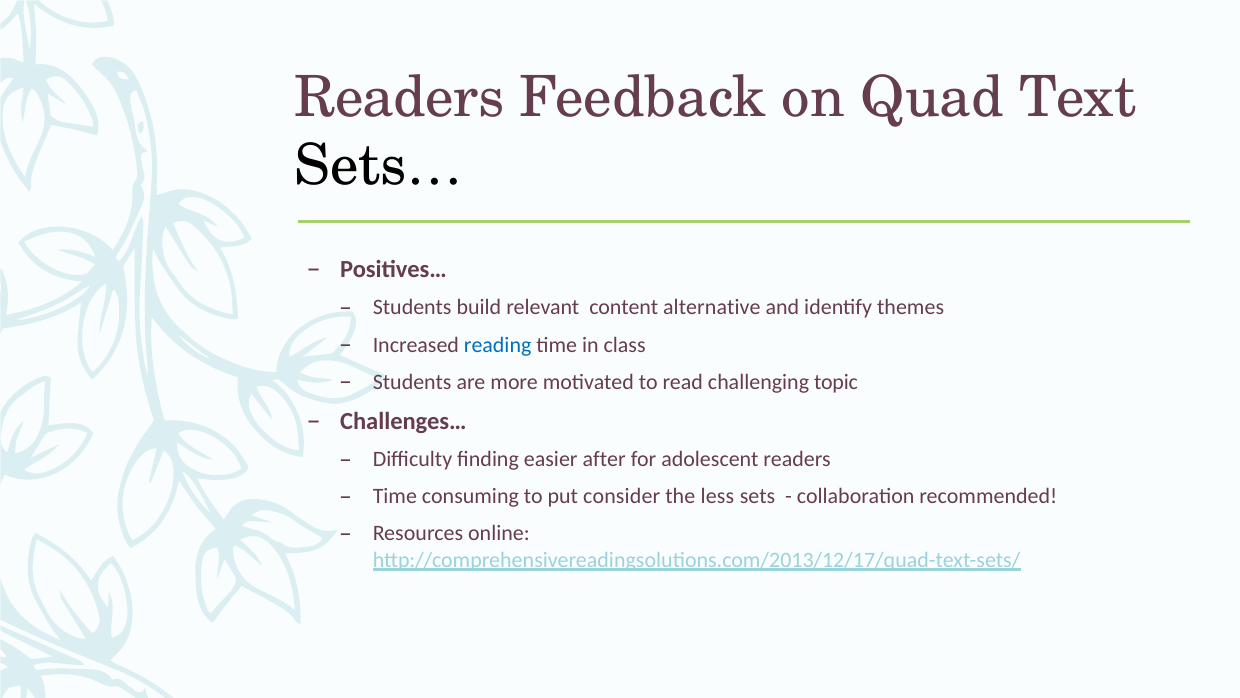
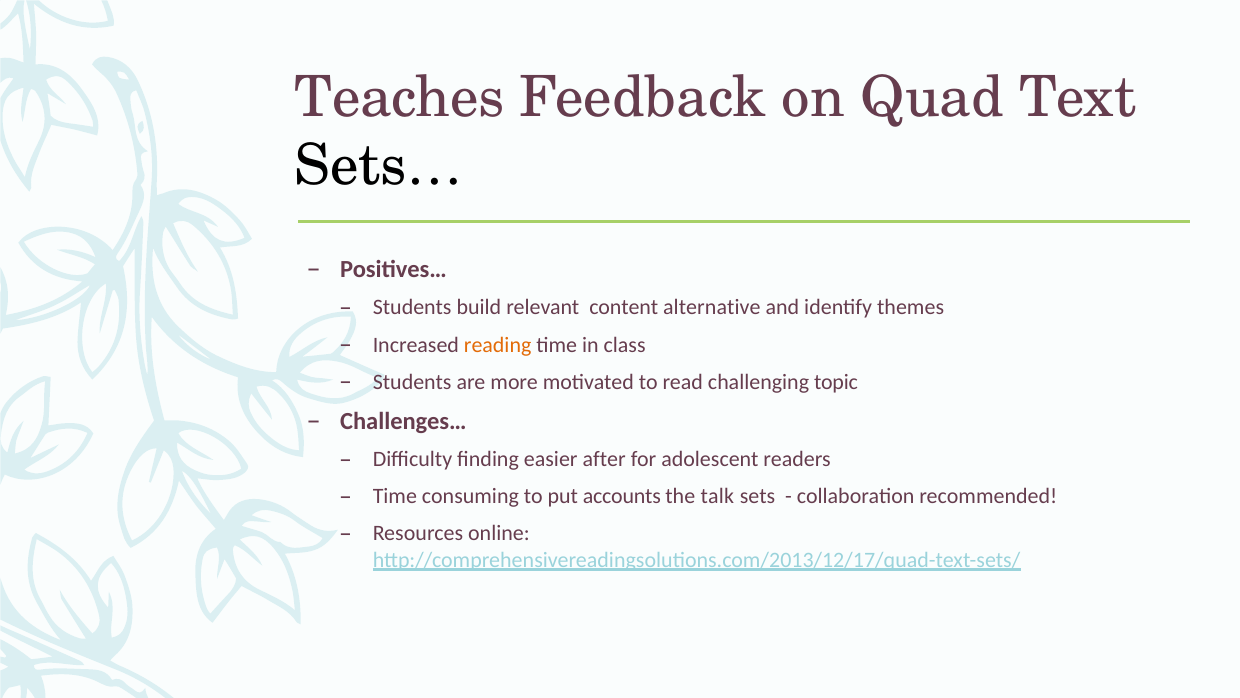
Readers: Readers -> Teaches (400, 98)
reading colour: blue -> orange (498, 345)
consider: consider -> accounts (622, 496)
less: less -> talk (717, 496)
